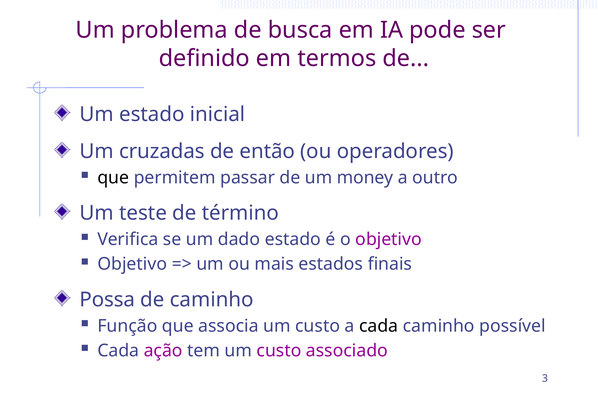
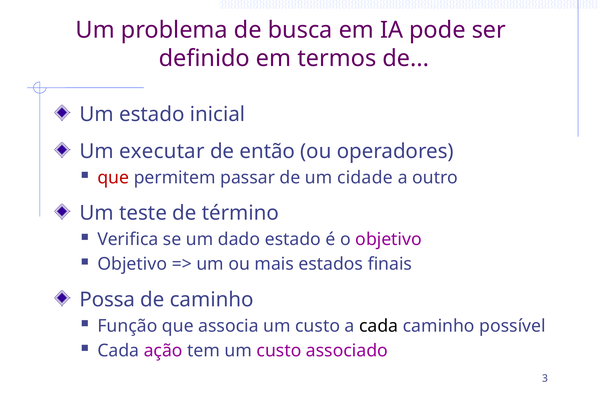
cruzadas: cruzadas -> executar (162, 151)
que colour: black -> red (113, 178)
money: money -> cidade (365, 178)
